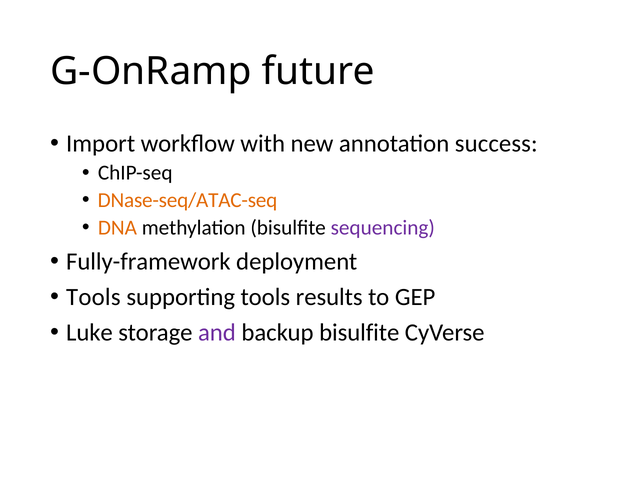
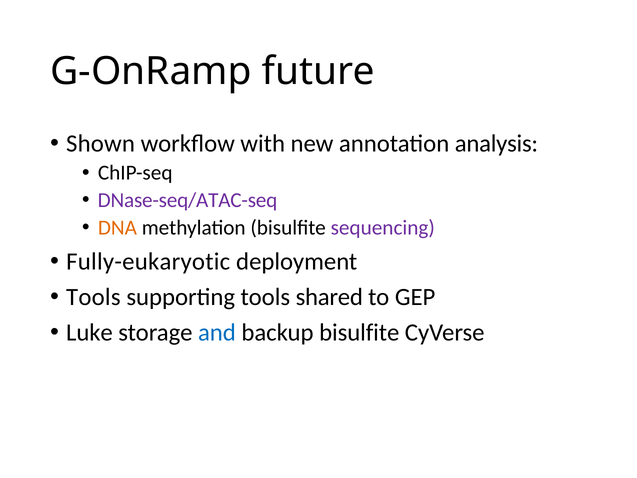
Import: Import -> Shown (101, 144)
success: success -> analysis (496, 144)
DNase-seq/ATAC-seq colour: orange -> purple (188, 200)
Fully-framework: Fully-framework -> Fully-eukaryotic (148, 261)
results: results -> shared (329, 297)
and colour: purple -> blue (217, 332)
